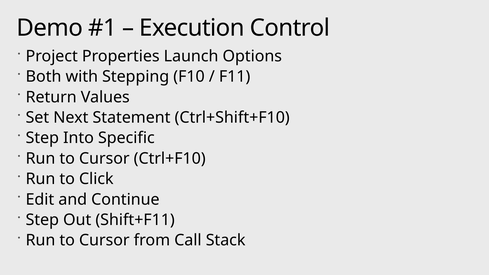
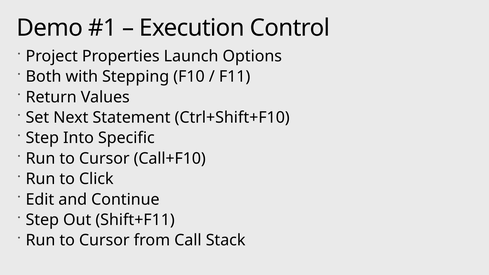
Ctrl+F10: Ctrl+F10 -> Call+F10 (170, 159)
